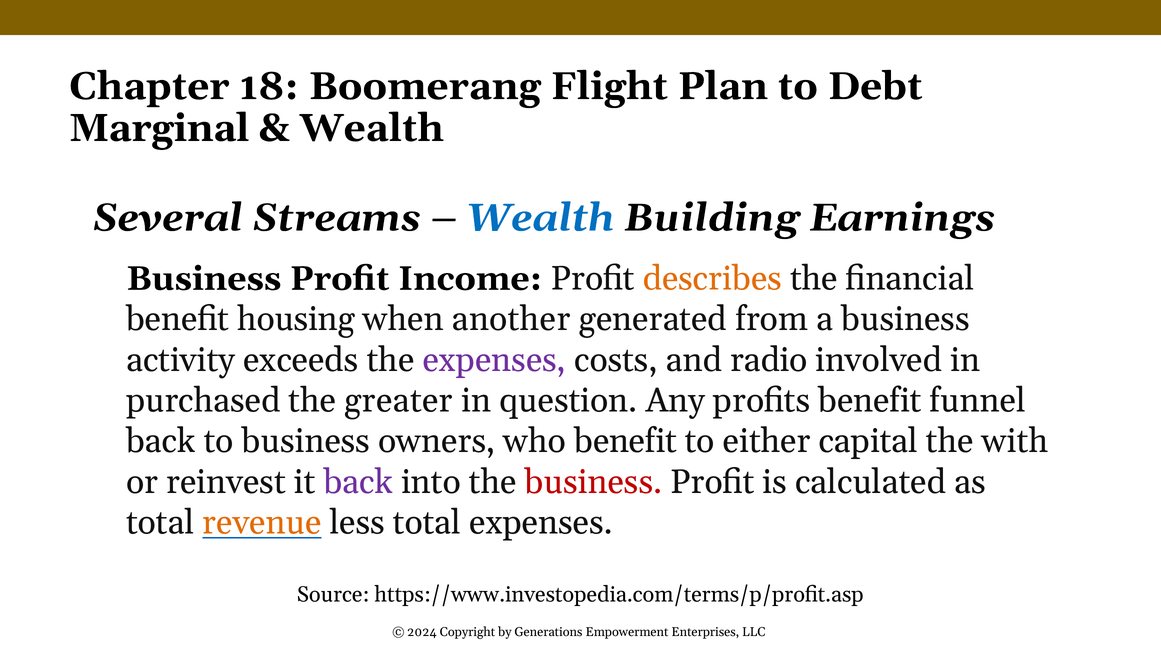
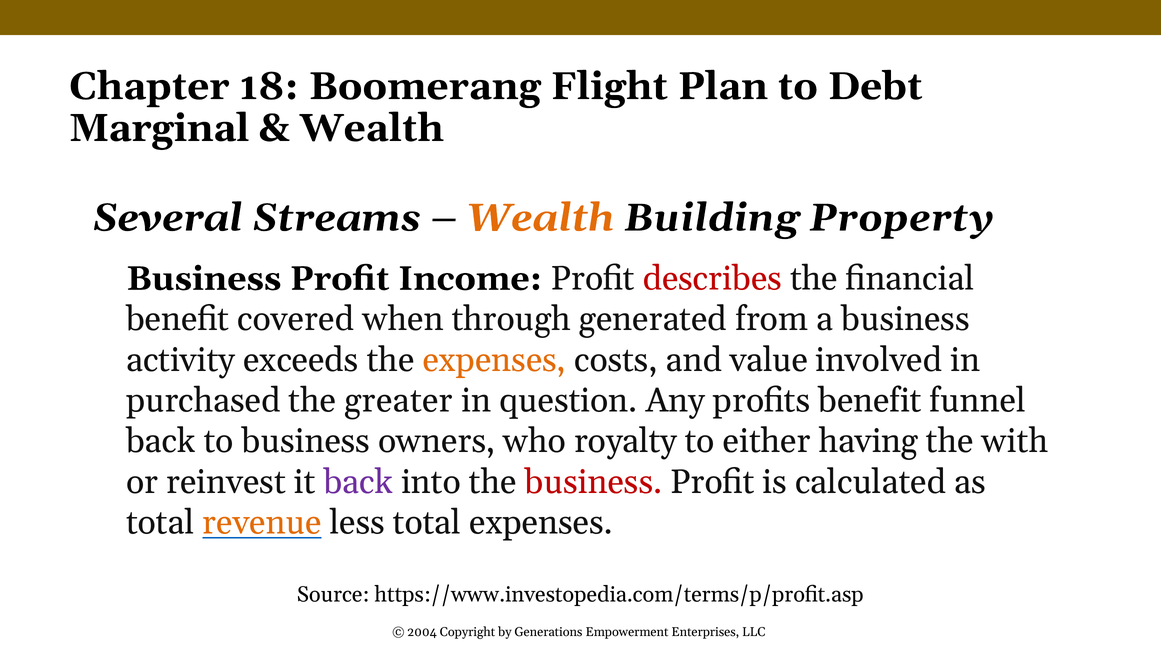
Wealth colour: blue -> orange (541, 218)
Earnings: Earnings -> Property (902, 218)
describes colour: orange -> red (712, 279)
housing: housing -> covered (296, 319)
another: another -> through (511, 319)
expenses colour: purple -> orange (494, 360)
radio: radio -> value (769, 360)
who benefit: benefit -> royalty (626, 441)
capital: capital -> having (868, 441)
2024: 2024 -> 2004 (422, 632)
